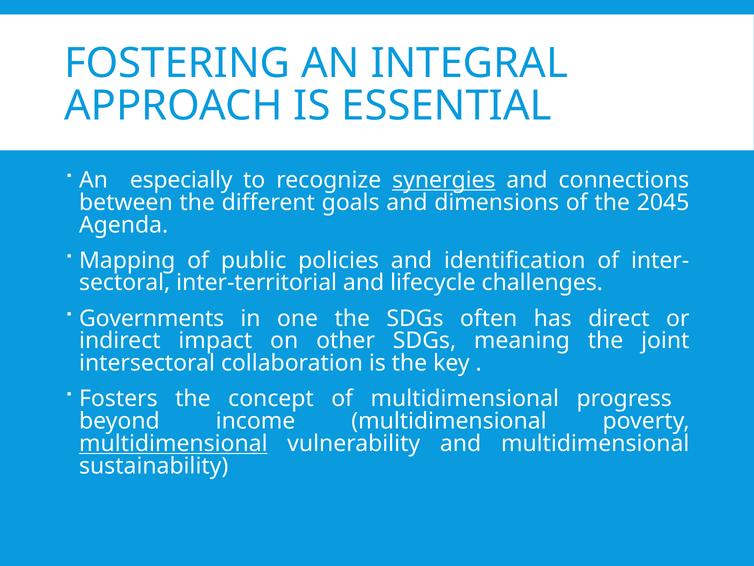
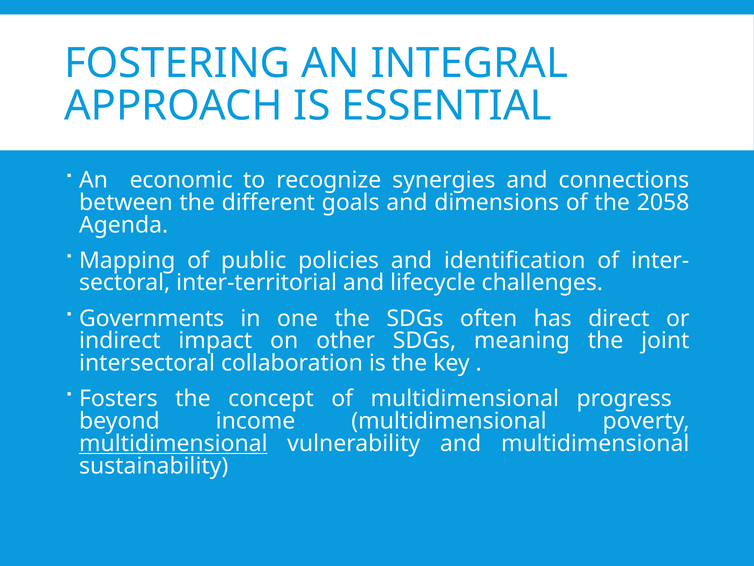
especially: especially -> economic (181, 180)
synergies underline: present -> none (444, 180)
2045: 2045 -> 2058 (663, 202)
